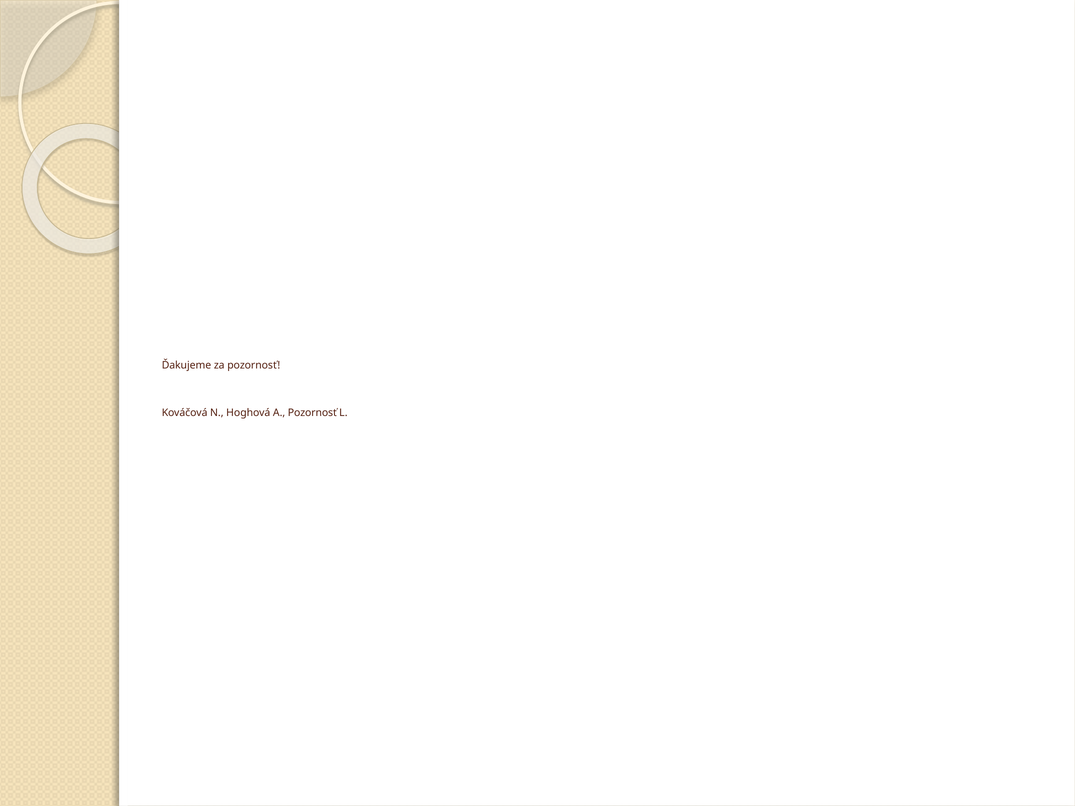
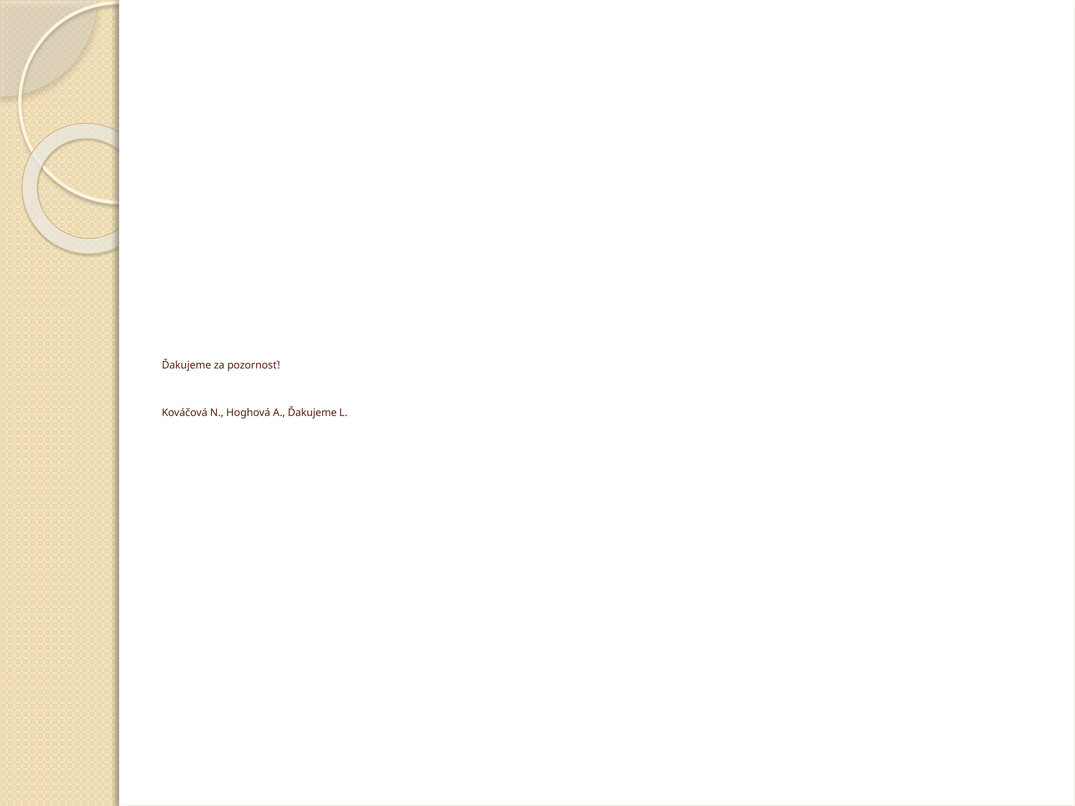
A Pozornosť: Pozornosť -> Ďakujeme (312, 413)
